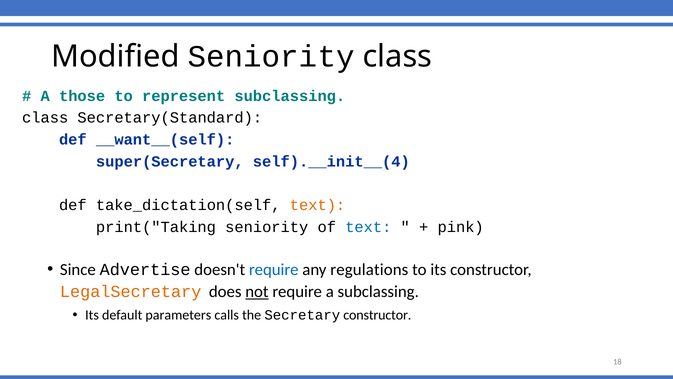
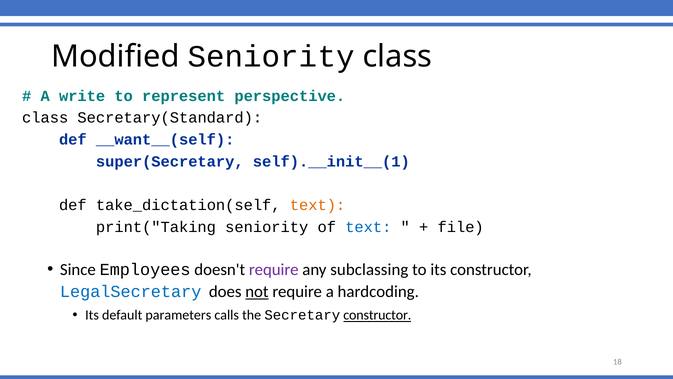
those: those -> write (82, 96)
represent subclassing: subclassing -> perspective (290, 96)
self).__init__(4: self).__init__(4 -> self).__init__(1 (331, 161)
pink: pink -> file (461, 227)
Advertise: Advertise -> Employees (145, 269)
require colour: blue -> purple (274, 269)
regulations: regulations -> subclassing (369, 269)
LegalSecretary colour: orange -> blue (131, 291)
a subclassing: subclassing -> hardcoding (378, 291)
constructor underline: none -> present (377, 315)
